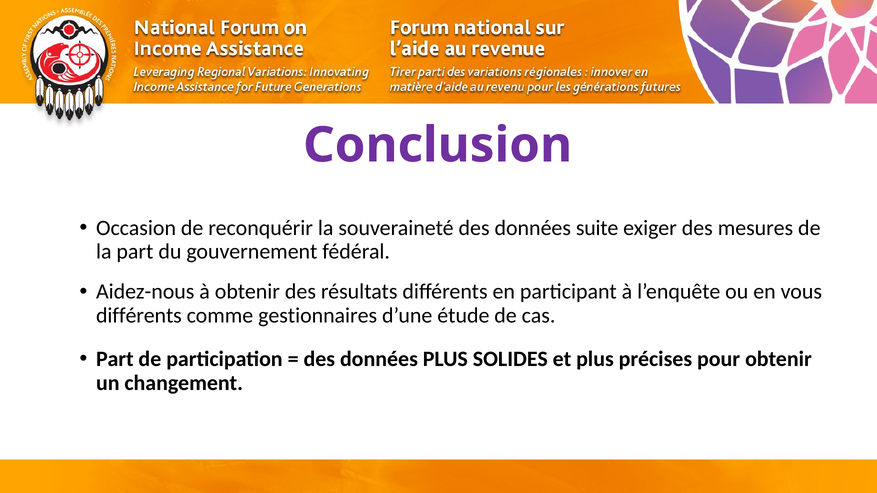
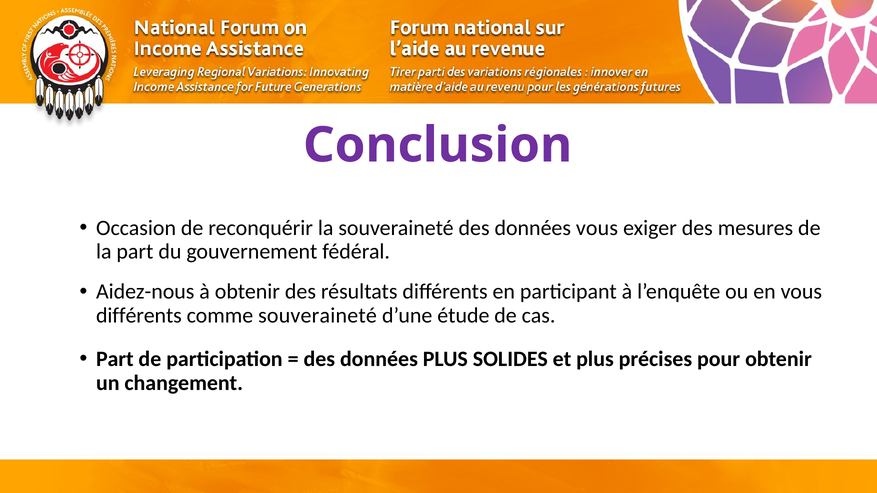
données suite: suite -> vous (597, 228)
comme gestionnaires: gestionnaires -> souveraineté (318, 316)
